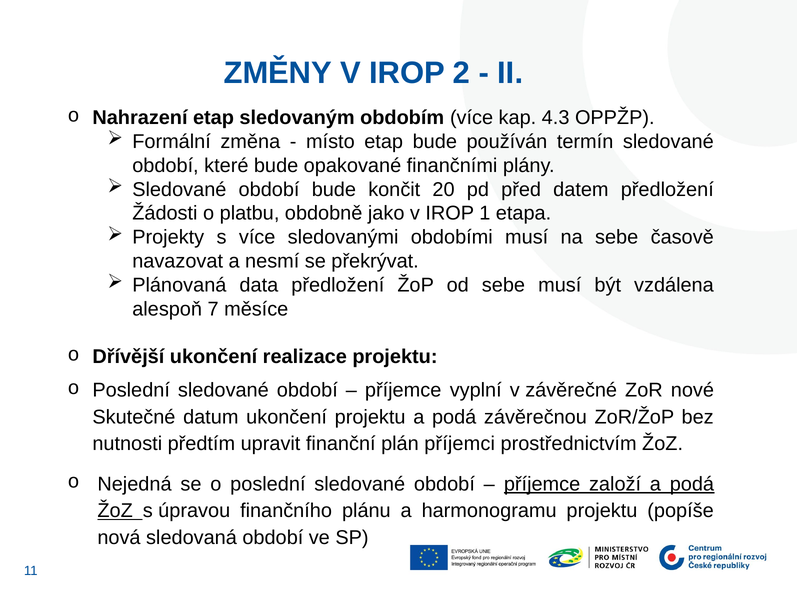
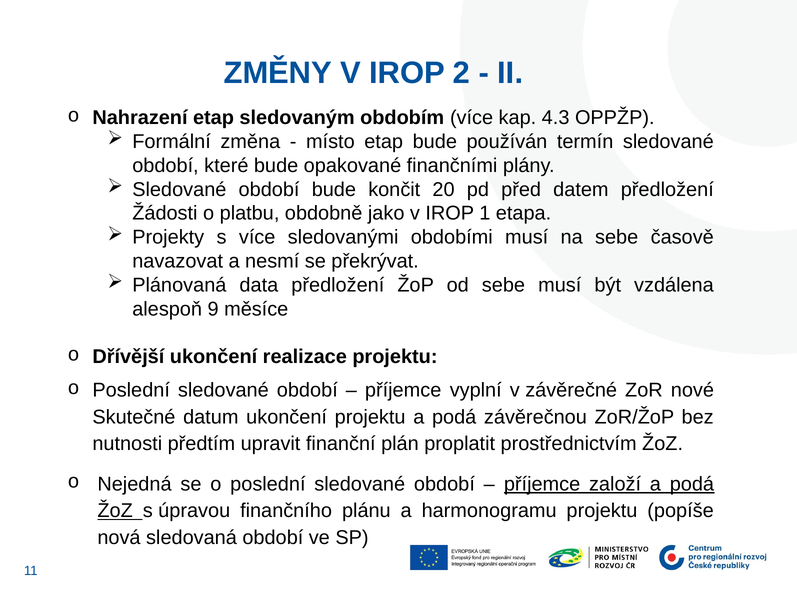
7: 7 -> 9 (213, 309)
příjemci: příjemci -> proplatit (460, 444)
